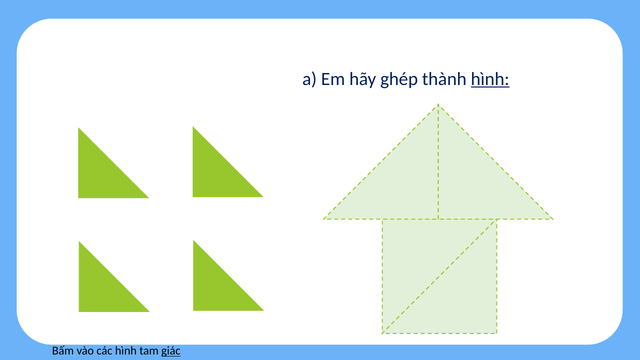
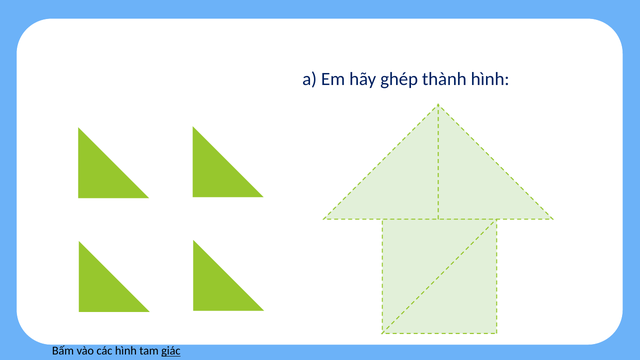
hình underline: present -> none (490, 79)
